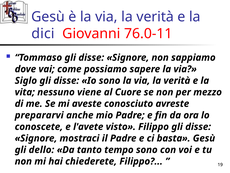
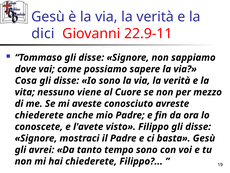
76.0-11: 76.0-11 -> 22.9-11 (148, 34)
Siglo: Siglo -> Cosa (26, 80)
prepararvi: prepararvi -> chiederete (39, 115)
dello: dello -> avrei (42, 149)
